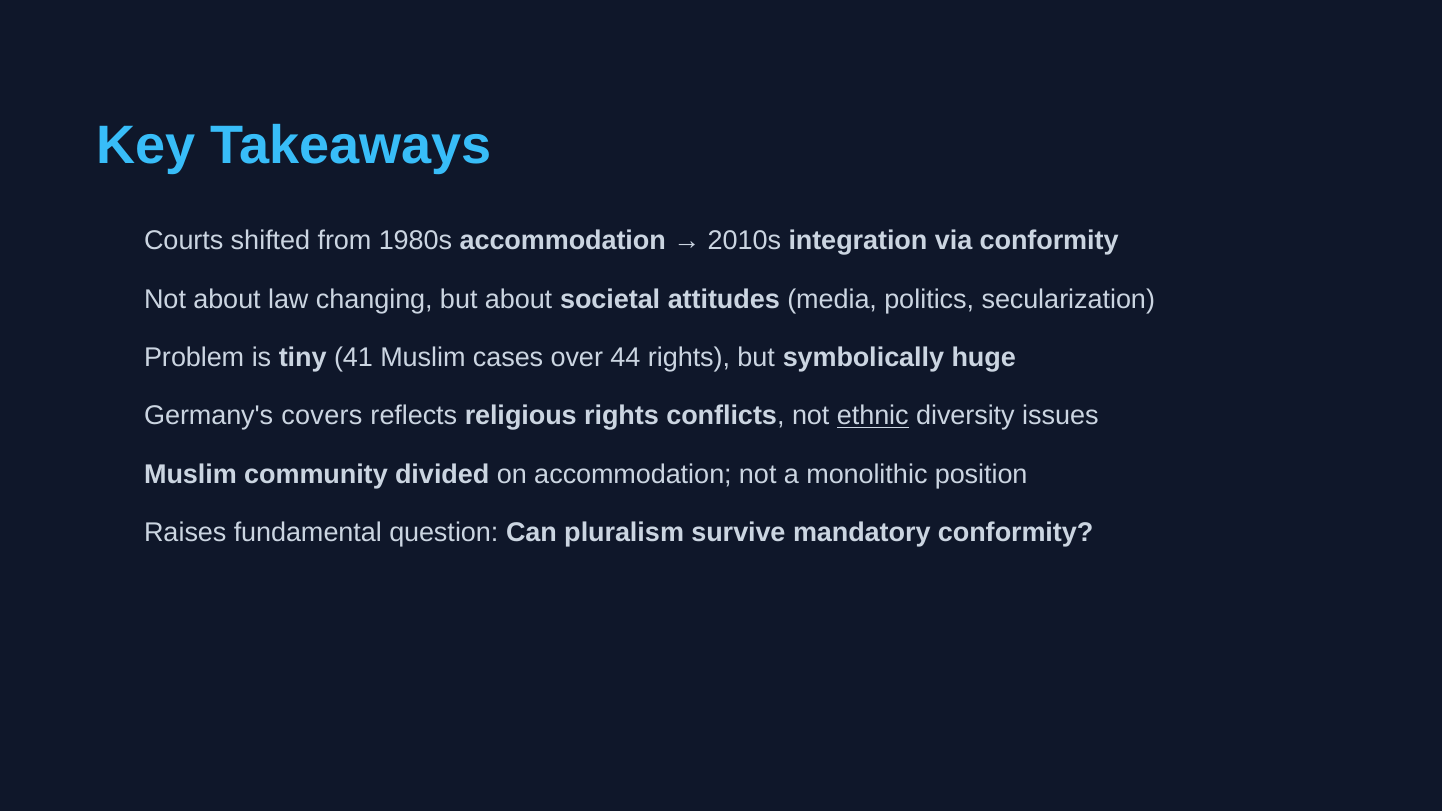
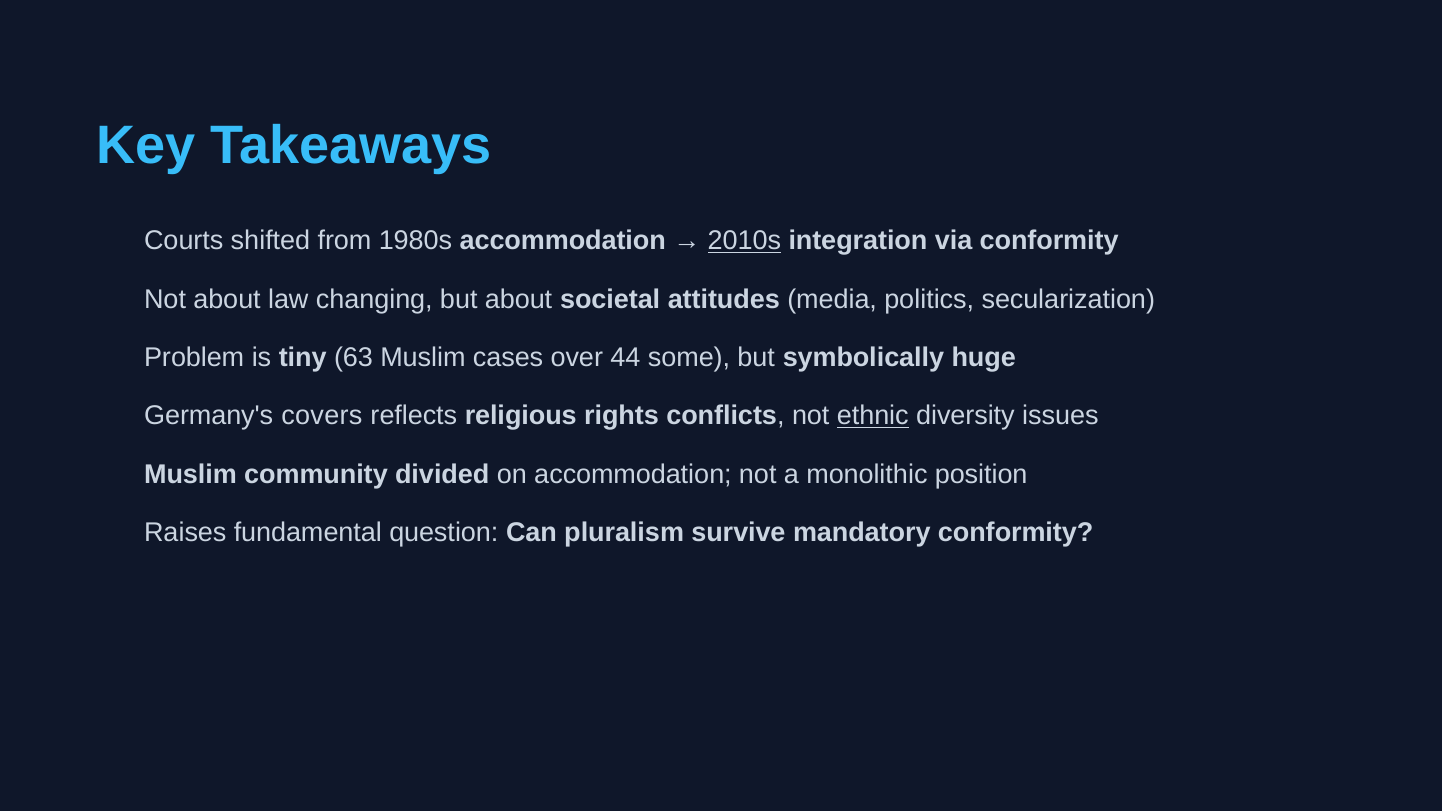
2010s underline: none -> present (744, 241)
41: 41 -> 63 (353, 358)
44 rights: rights -> some (689, 358)
